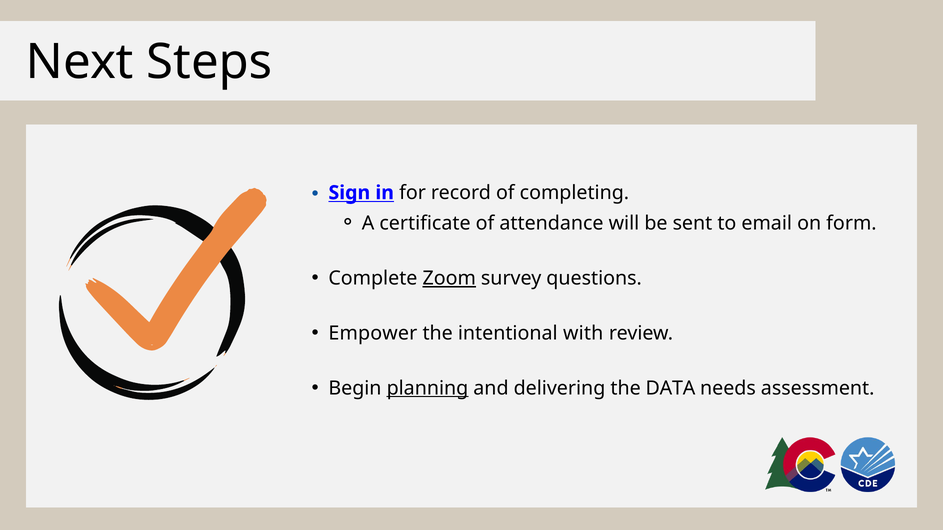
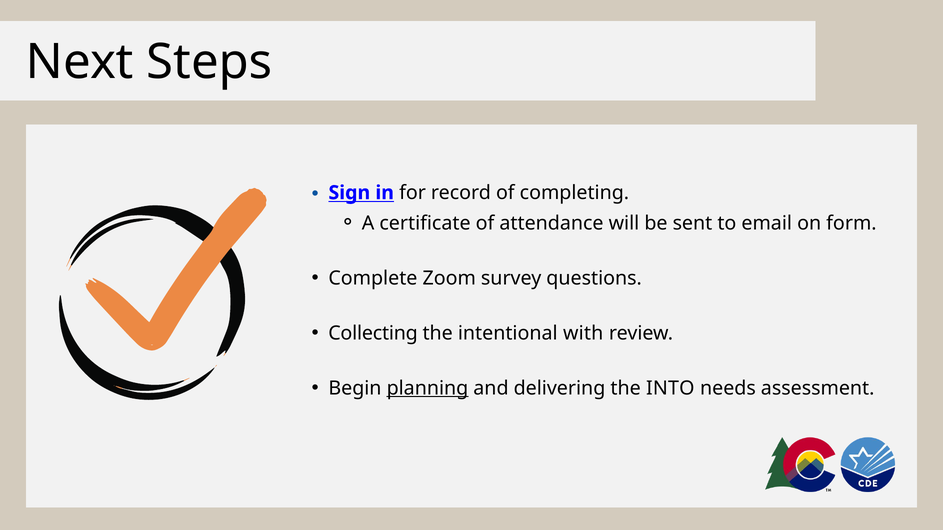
Zoom underline: present -> none (449, 279)
Empower: Empower -> Collecting (373, 333)
DATA: DATA -> INTO (670, 388)
